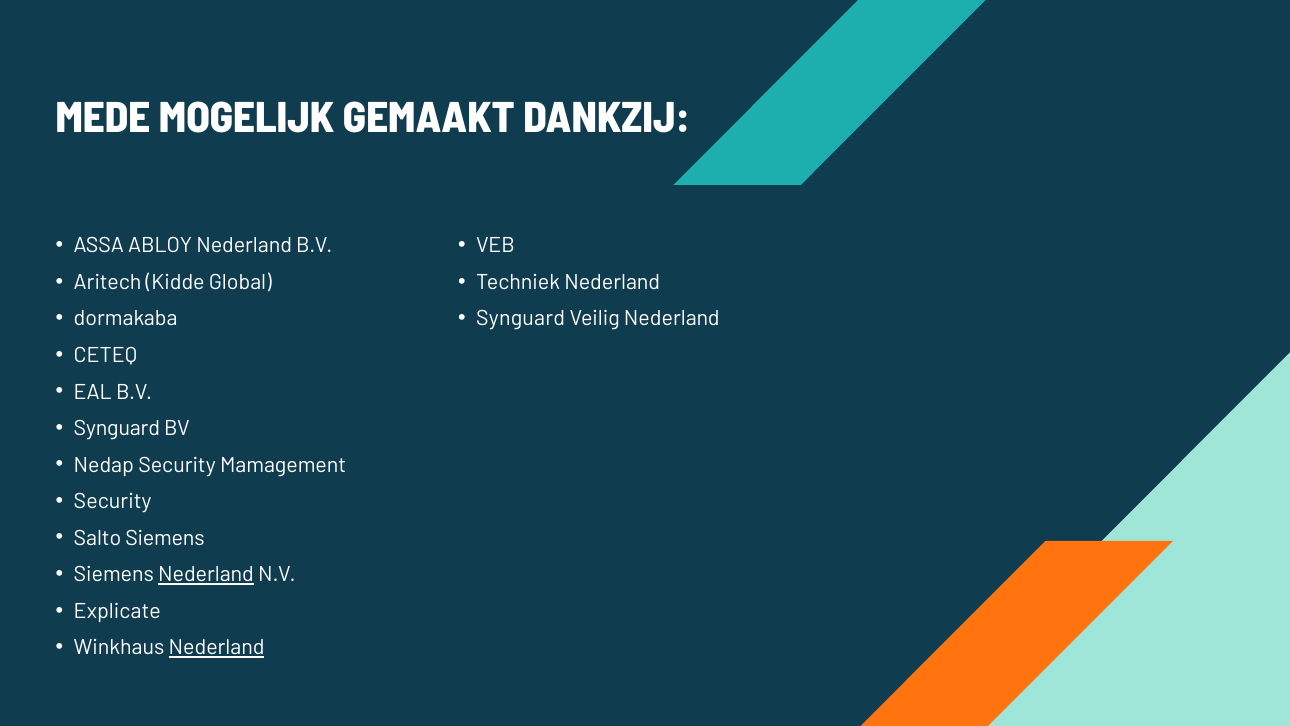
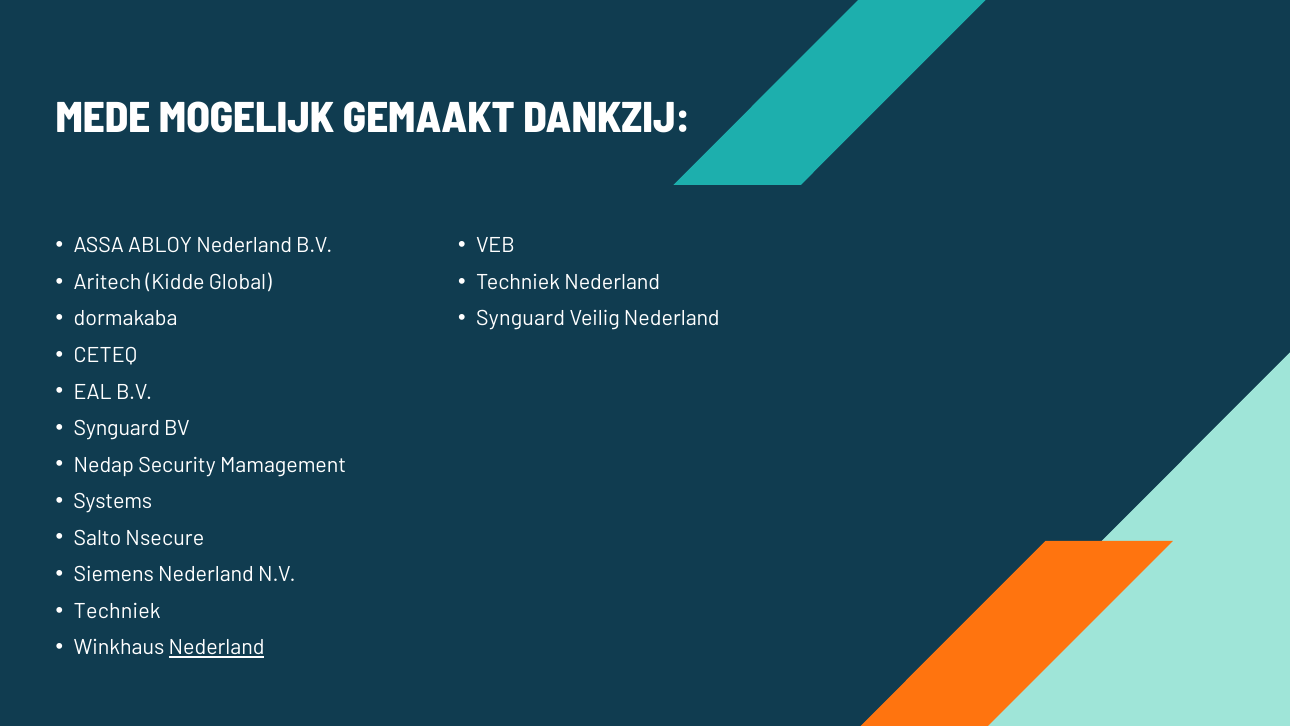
Security: Security -> Systems (113, 501)
Salto Siemens: Siemens -> Nsecure (165, 538)
Nederland underline: present -> none (206, 574)
Explicate: Explicate -> Techniek (117, 611)
